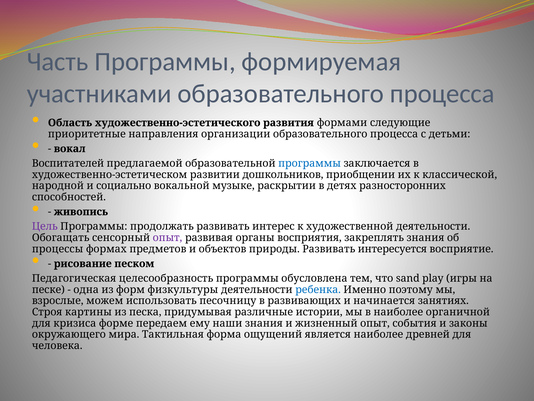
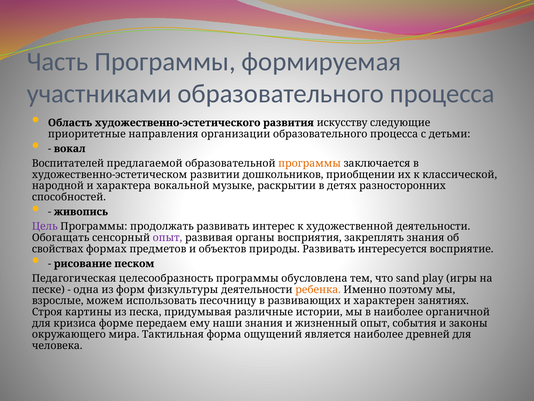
формами: формами -> искусству (342, 123)
программы colour: blue -> orange (310, 163)
социально: социально -> характера (124, 186)
процессы: процессы -> свойствах (58, 249)
ребенка colour: blue -> orange (318, 289)
начинается: начинается -> характерен (384, 300)
